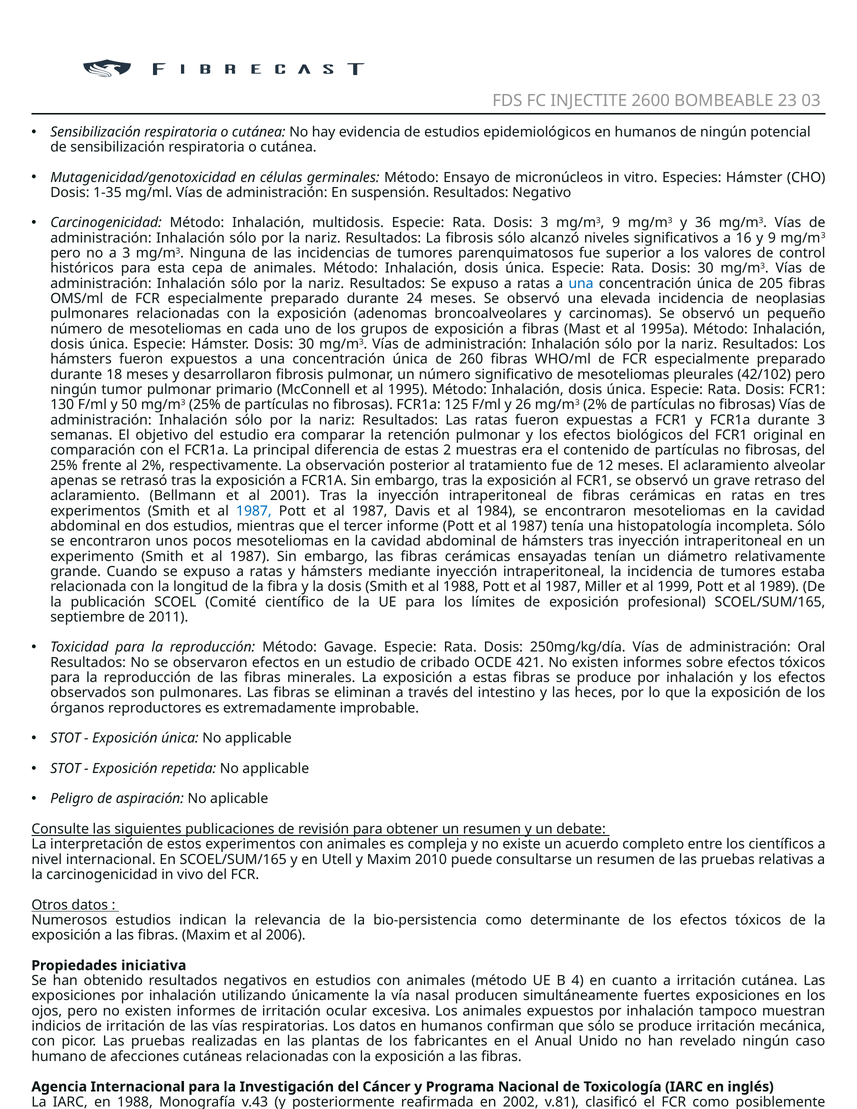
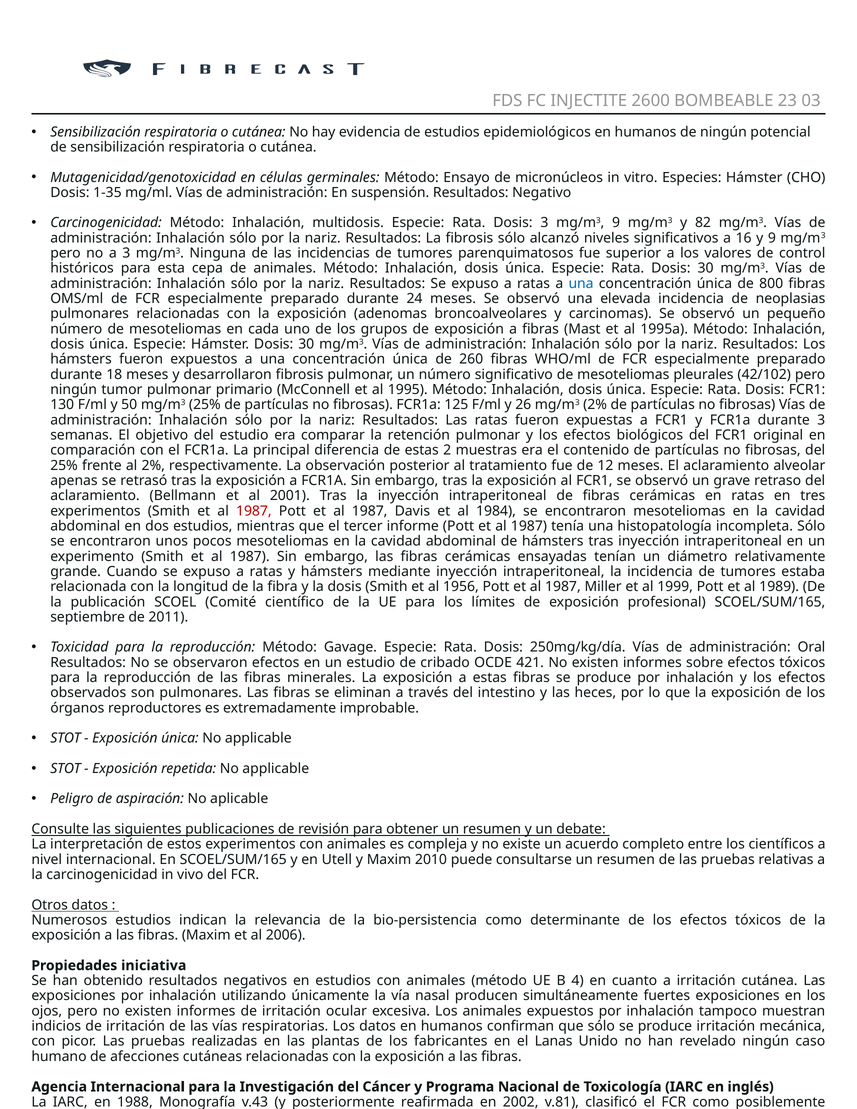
36: 36 -> 82 (703, 223)
205: 205 -> 800 (771, 284)
1987 colour: blue -> red (254, 511)
al 1988: 1988 -> 1956 (461, 587)
el Anual: Anual -> Lanas (554, 1041)
